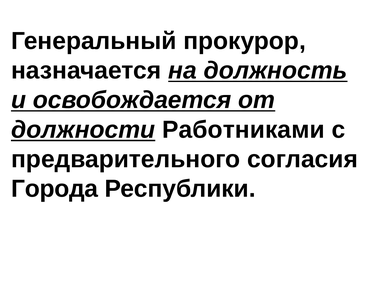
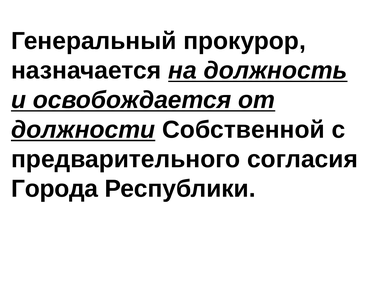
Работниками: Работниками -> Собственной (243, 130)
